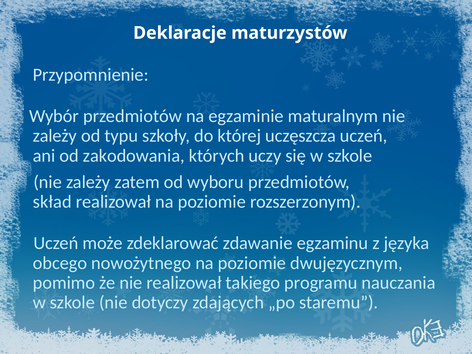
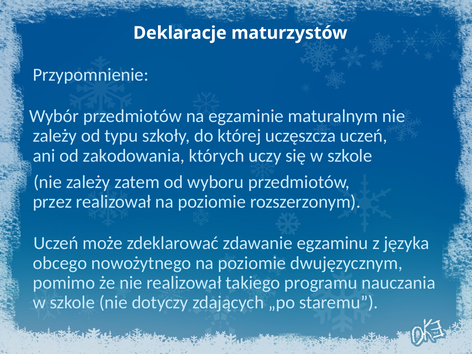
skład: skład -> przez (52, 202)
